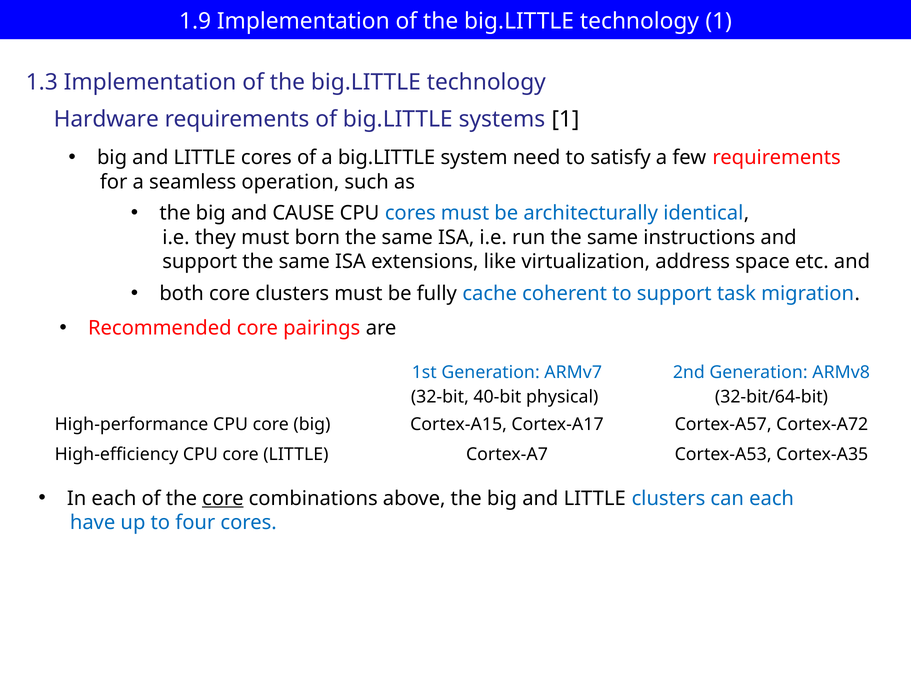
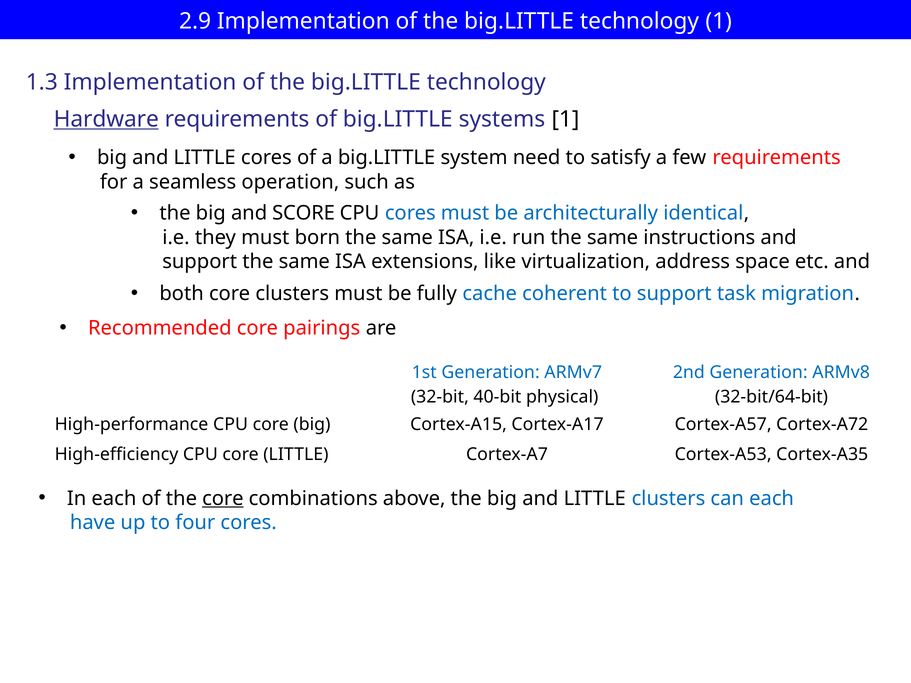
1.9: 1.9 -> 2.9 (195, 21)
Hardware underline: none -> present (106, 119)
CAUSE: CAUSE -> SCORE (304, 213)
